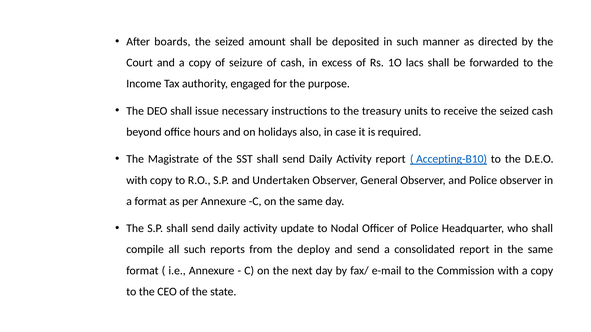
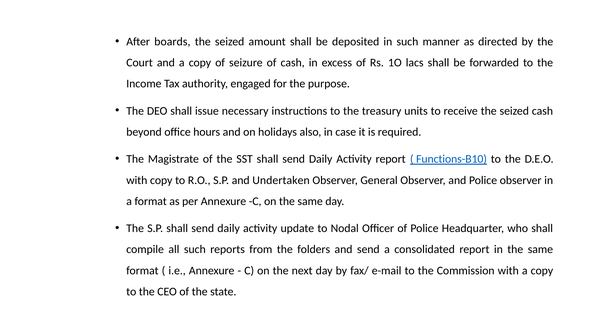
Accepting-B10: Accepting-B10 -> Functions-B10 (452, 159)
deploy: deploy -> folders (314, 250)
